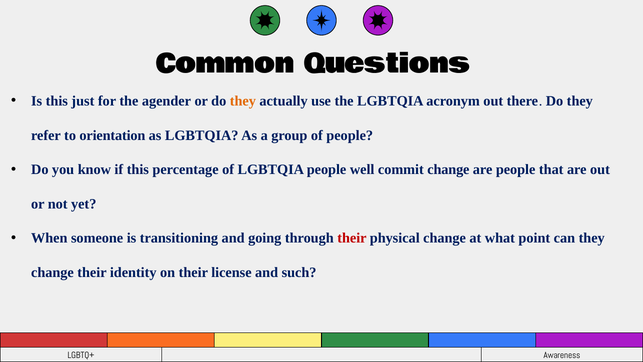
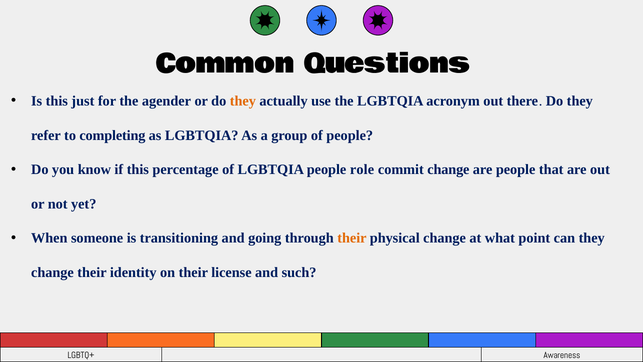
orientation: orientation -> completing (112, 135)
well: well -> role (362, 170)
their colour: red -> orange (352, 238)
